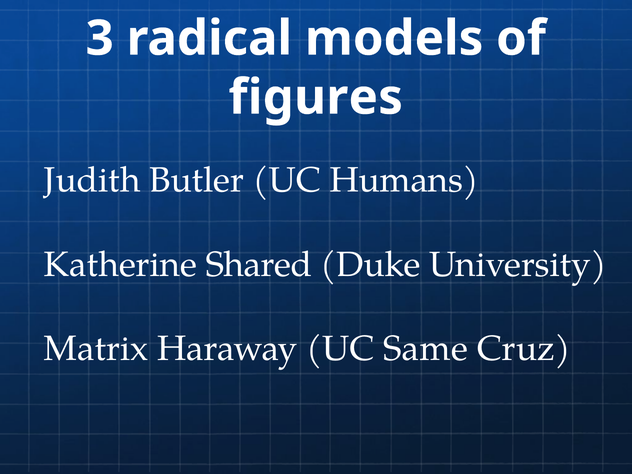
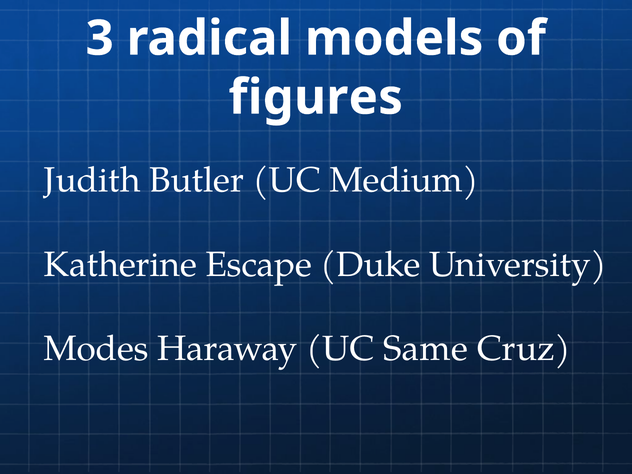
Humans: Humans -> Medium (404, 180)
Shared: Shared -> Escape (259, 265)
Matrix: Matrix -> Modes (96, 349)
